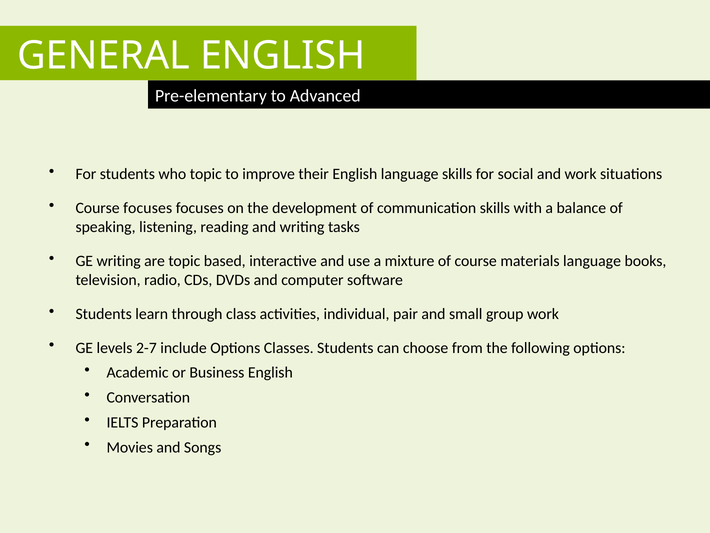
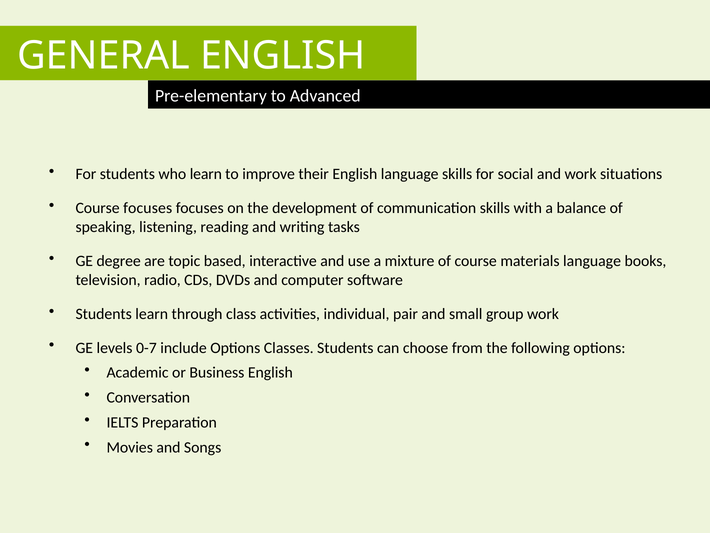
who topic: topic -> learn (206, 174)
GE writing: writing -> degree (119, 261)
2-7: 2-7 -> 0-7 (146, 348)
